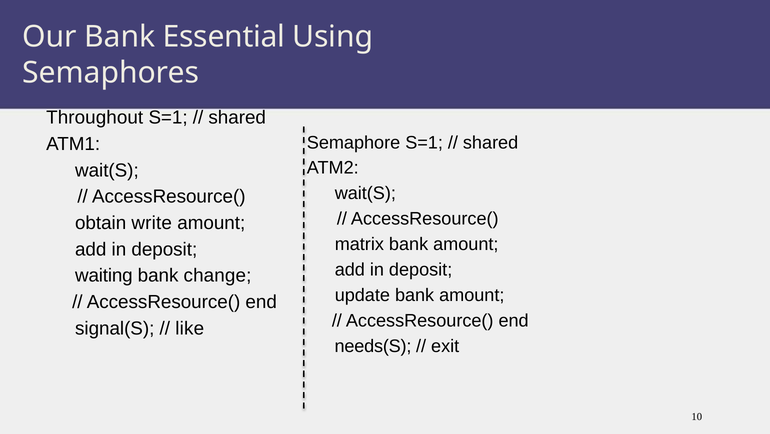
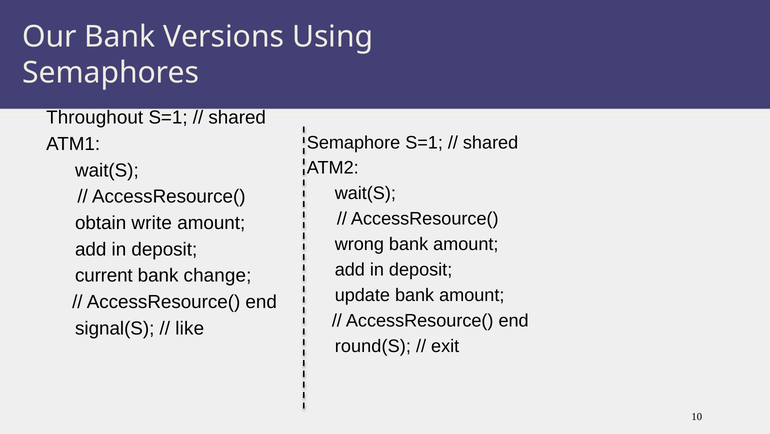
Essential: Essential -> Versions (224, 37)
matrix: matrix -> wrong (359, 244)
waiting: waiting -> current (104, 276)
needs(S: needs(S -> round(S (373, 346)
